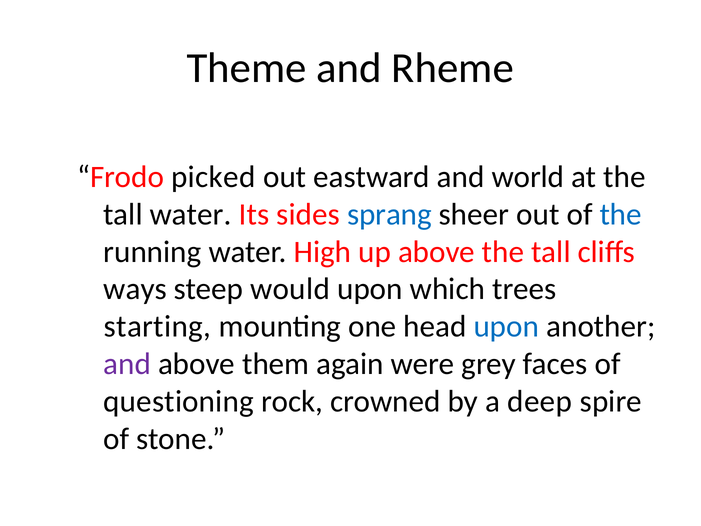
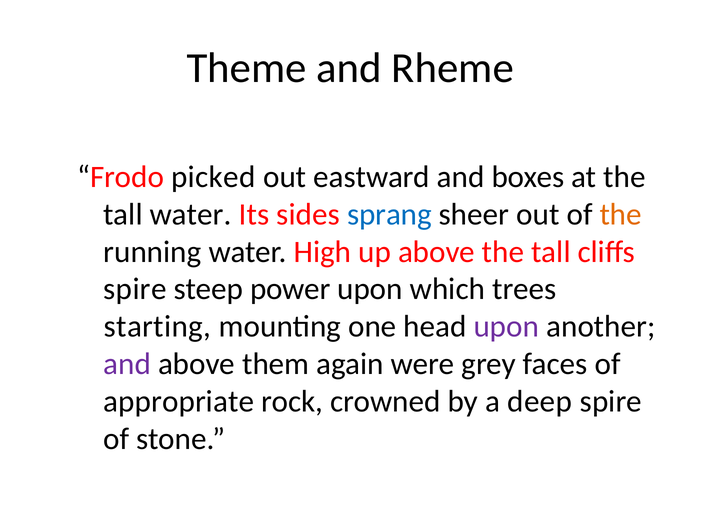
world: world -> boxes (528, 177)
the colour: blue -> orange (621, 214)
ways: ways -> spire (135, 289)
would: would -> power (290, 289)
upon colour: blue -> purple (506, 326)
questioning: questioning -> appropriate (179, 401)
